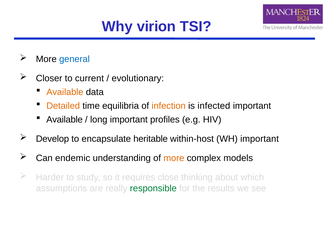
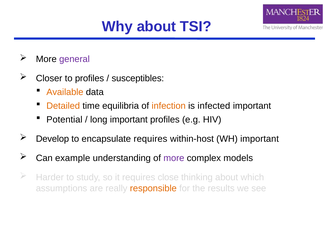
Why virion: virion -> about (156, 27)
general colour: blue -> purple (74, 59)
to current: current -> profiles (90, 78)
evolutionary: evolutionary -> susceptibles (138, 78)
Available: Available -> Potential (64, 120)
encapsulate heritable: heritable -> requires (150, 139)
endemic: endemic -> example (73, 158)
more colour: orange -> purple (174, 158)
responsible colour: green -> orange (153, 188)
